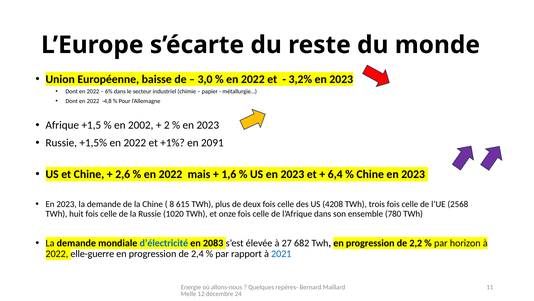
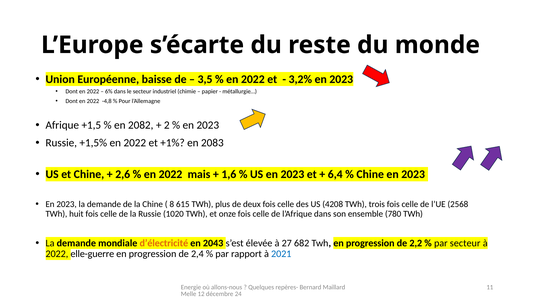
3,0: 3,0 -> 3,5 (205, 79)
2002: 2002 -> 2082 (141, 125)
2091: 2091 -> 2083 (212, 143)
d’électricité colour: blue -> orange (164, 243)
2083: 2083 -> 2043 (213, 243)
par horizon: horizon -> secteur (465, 243)
